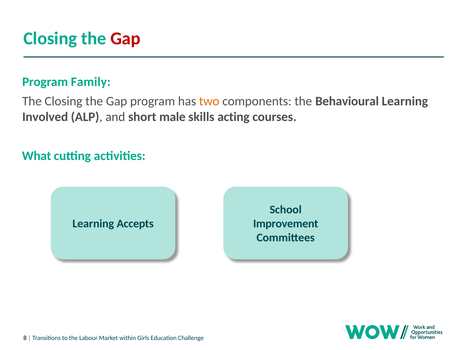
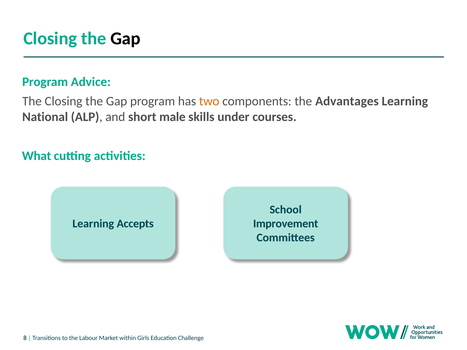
Gap colour: red -> black (126, 39)
Family: Family -> Advice (91, 82)
Behavioural: Behavioural -> Advantages (347, 101)
Involved: Involved -> National (45, 117)
acting: acting -> under (233, 117)
